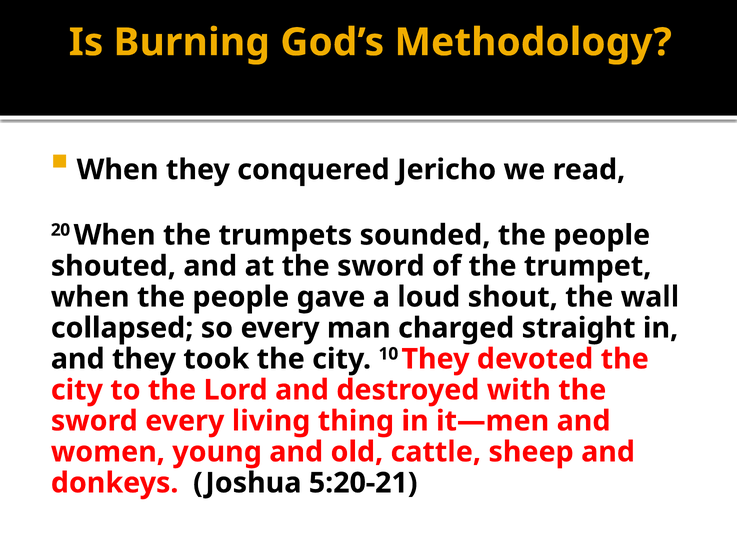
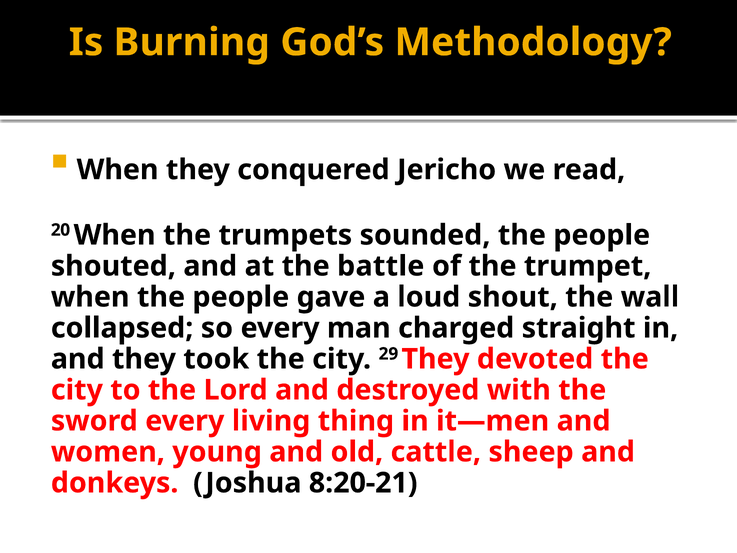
at the sword: sword -> battle (381, 266)
10: 10 -> 29 (388, 354)
5:20-21: 5:20-21 -> 8:20-21 (363, 483)
